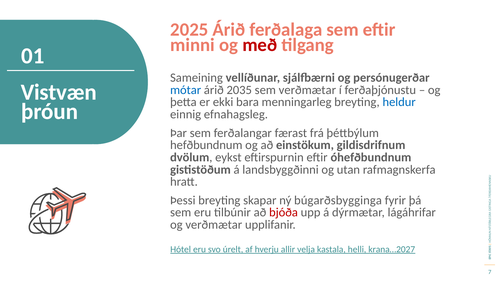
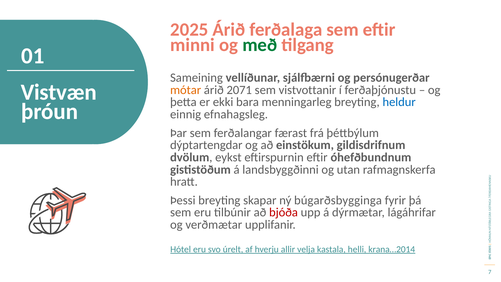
með colour: red -> green (260, 45)
mótar colour: blue -> orange (186, 90)
2035: 2035 -> 2071 (239, 90)
sem verðmætar: verðmætar -> vistvottanir (307, 90)
hefðbundnum: hefðbundnum -> dýptartengdar (206, 145)
krana…2027: krana…2027 -> krana…2014 (392, 249)
